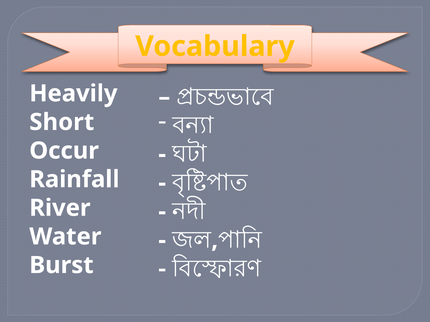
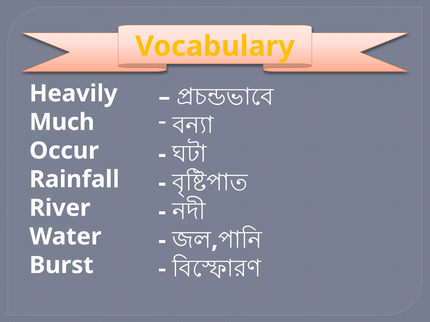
Short: Short -> Much (62, 122)
